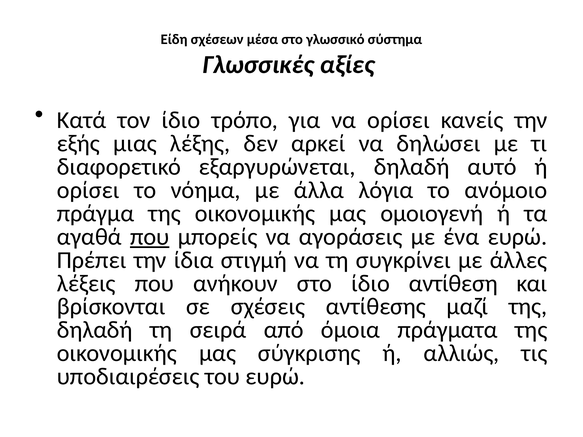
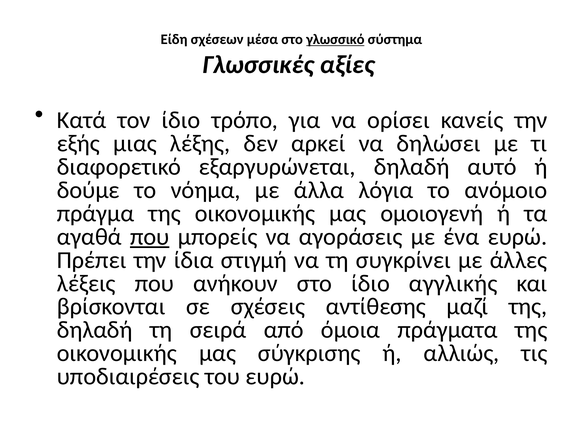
γλωσσικό underline: none -> present (335, 39)
ορίσει: ορίσει -> δούμε (88, 190)
αντίθεση: αντίθεση -> αγγλικής (453, 283)
